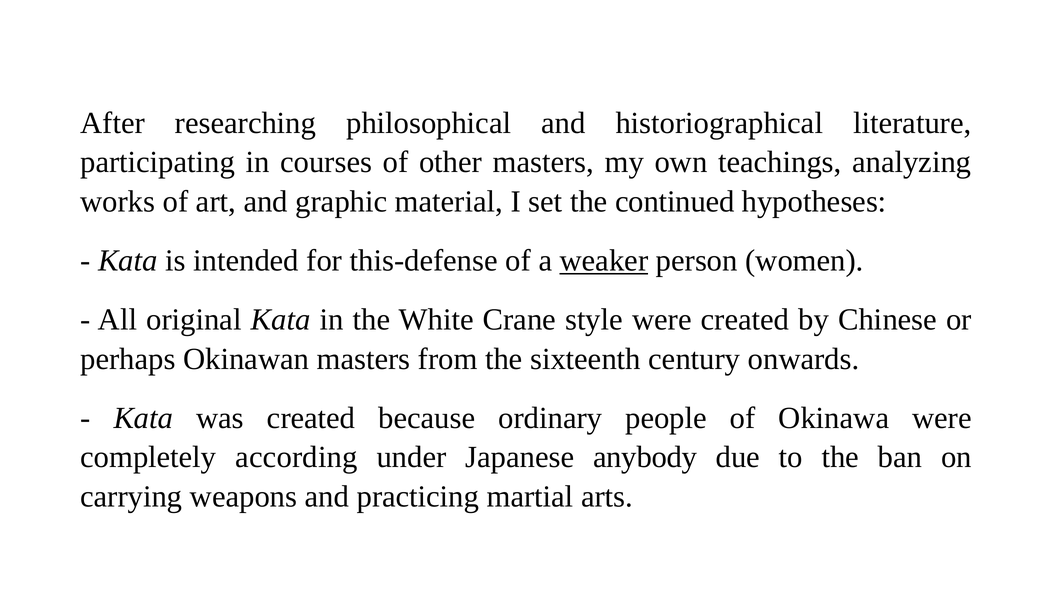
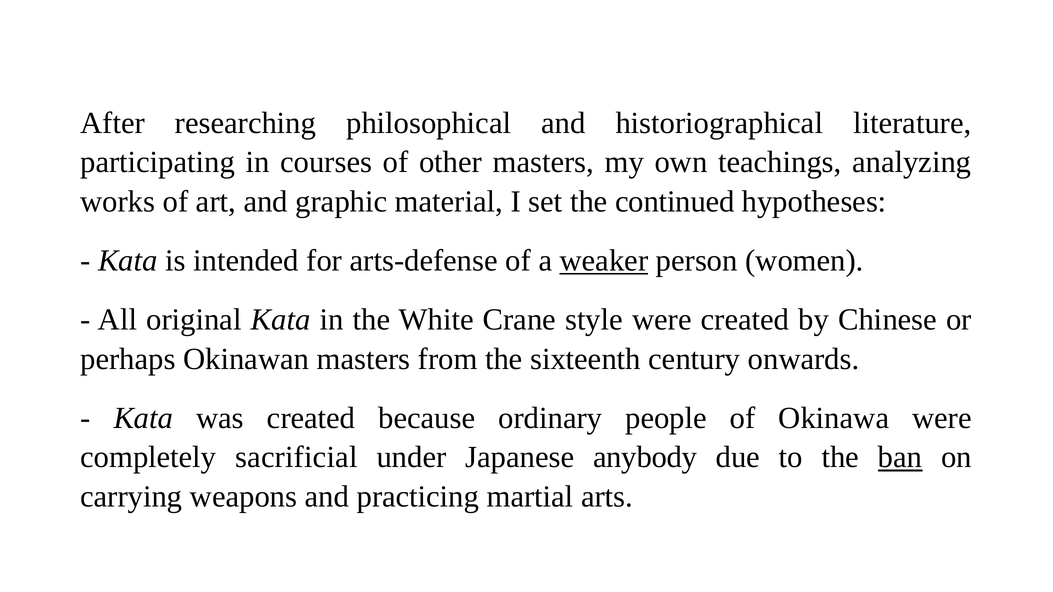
this-defense: this-defense -> arts-defense (424, 261)
according: according -> sacrificial (296, 458)
ban underline: none -> present (900, 458)
